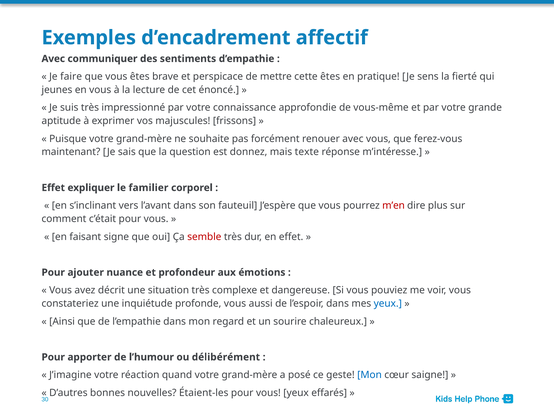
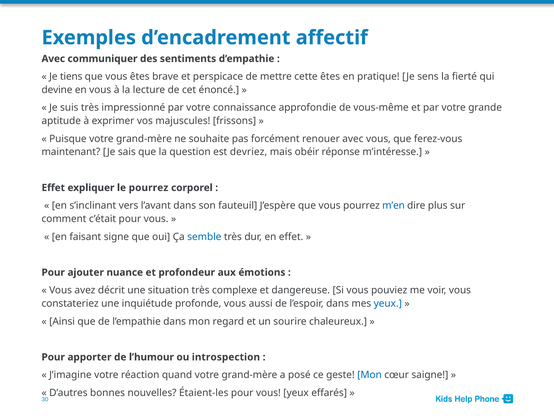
faire: faire -> tiens (71, 77)
jeunes: jeunes -> devine (57, 90)
donnez: donnez -> devriez (249, 152)
texte: texte -> obéir (307, 152)
le familier: familier -> pourrez (148, 188)
m’en colour: red -> blue (393, 205)
semble colour: red -> blue (204, 236)
délibérément: délibérément -> introspection (226, 357)
